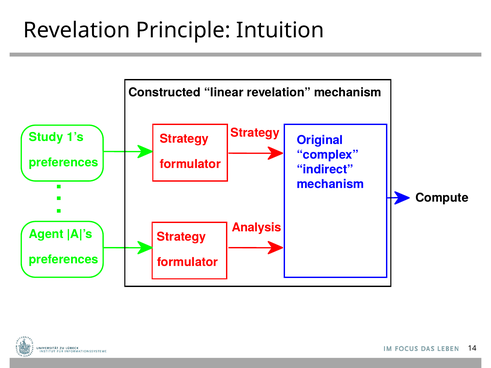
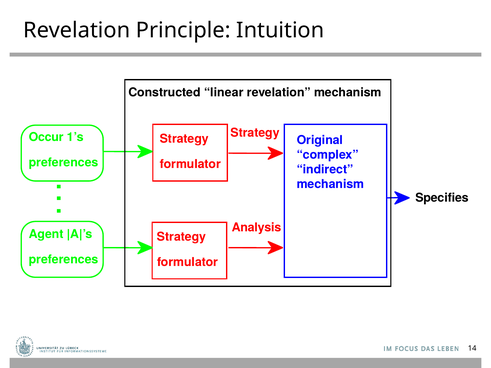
Study: Study -> Occur (46, 137)
Compute: Compute -> Specifies (442, 198)
